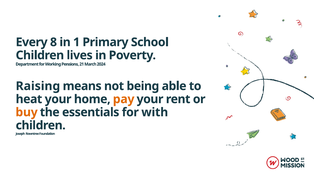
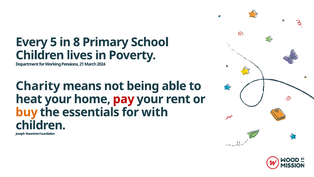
8: 8 -> 5 (54, 42)
1: 1 -> 8 (77, 42)
Raising: Raising -> Charity (38, 86)
pay colour: orange -> red (124, 99)
